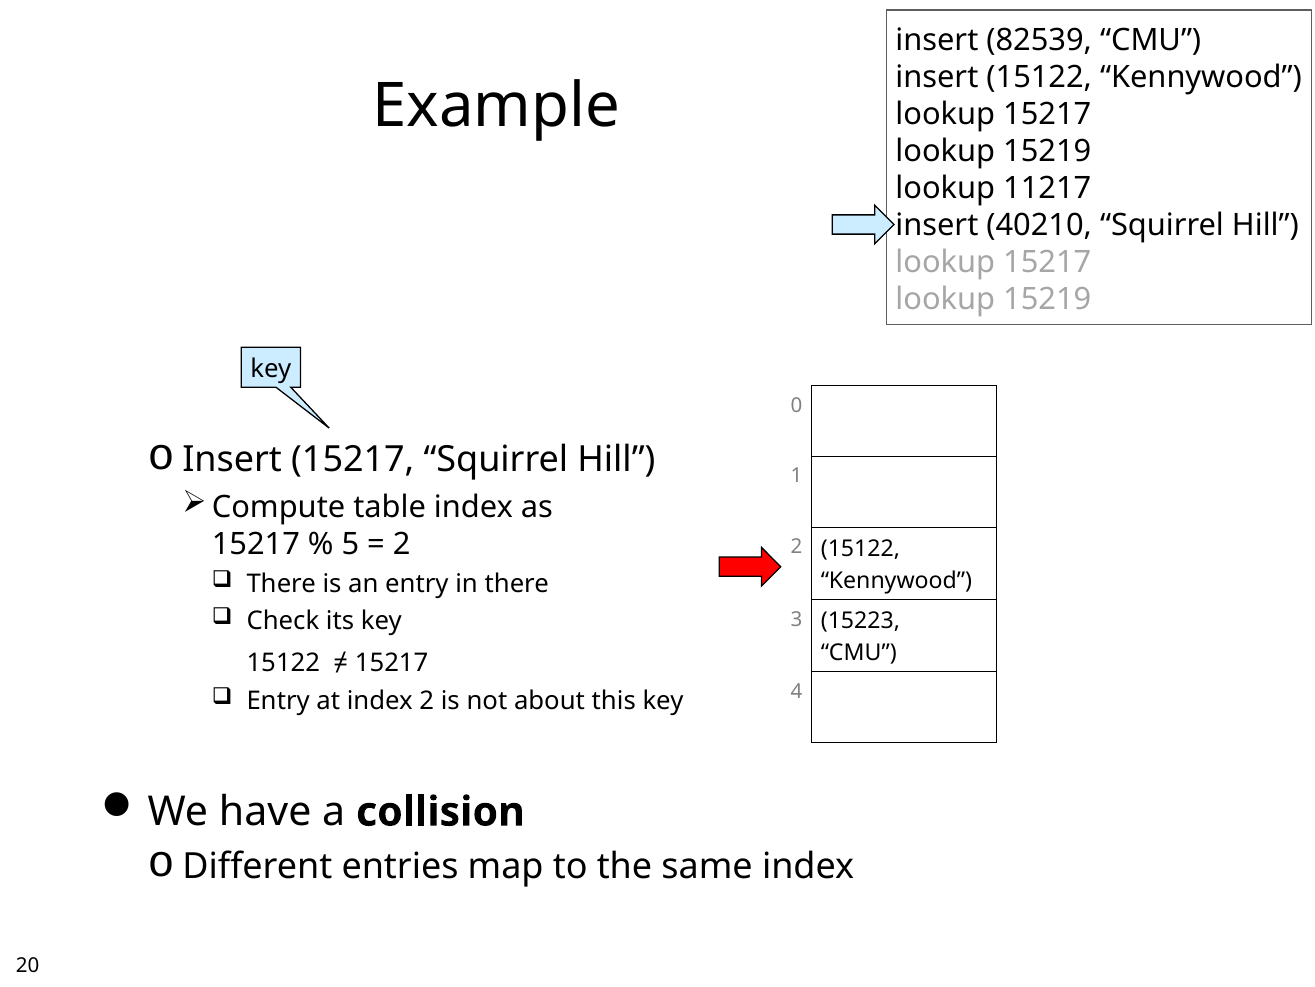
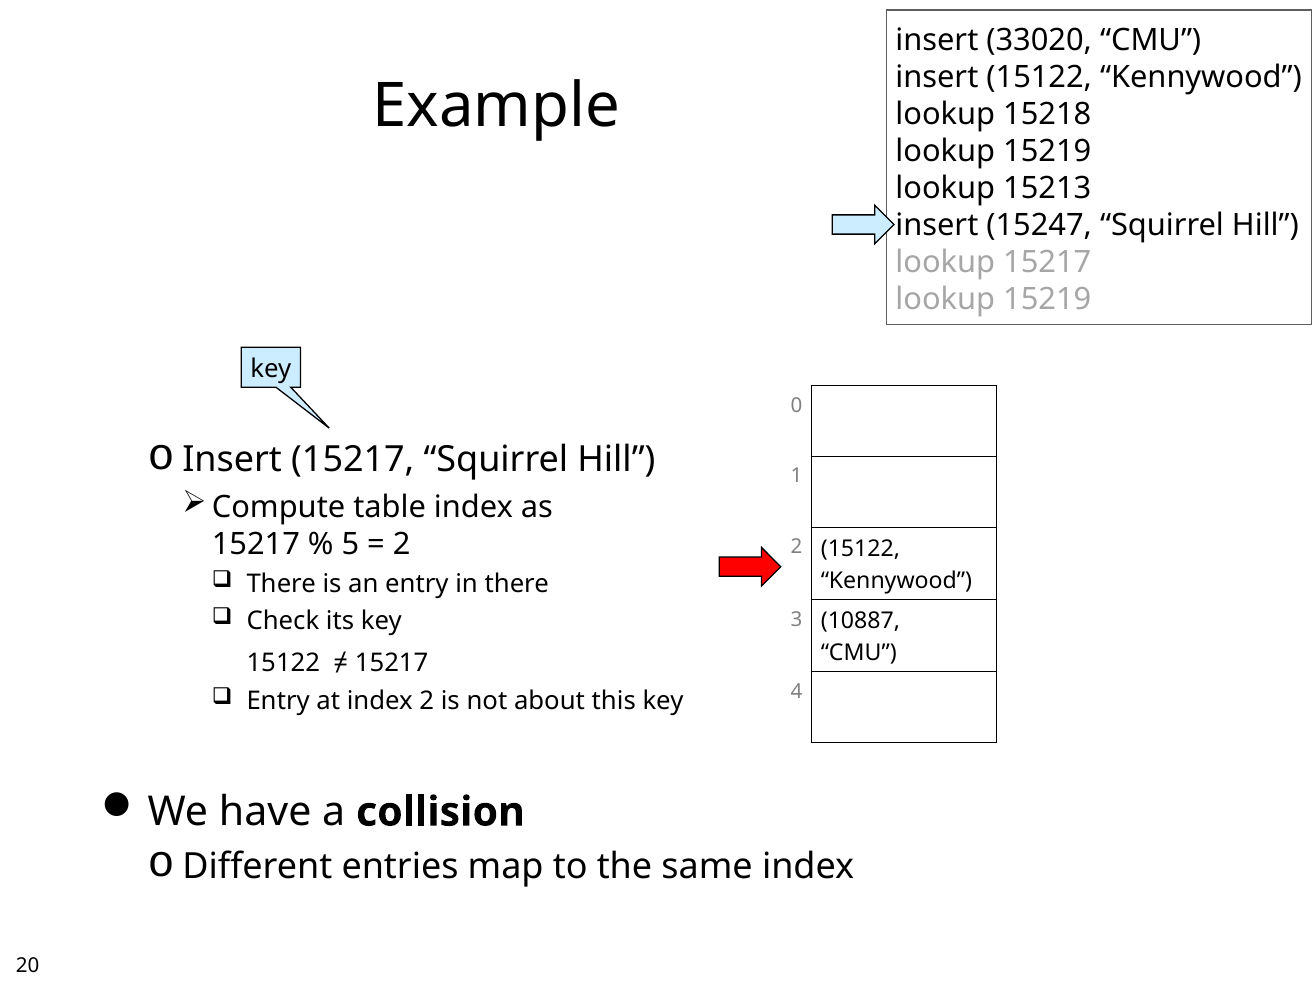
82539: 82539 -> 33020 (1039, 40)
15217: 15217 -> 15218 (1047, 114)
11217: 11217 -> 15213 (1047, 188)
40210: 40210 -> 15247 (1039, 225)
15223: 15223 -> 10887 (860, 621)
